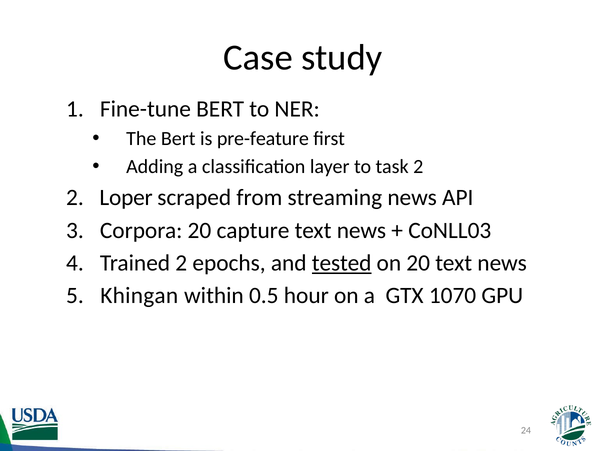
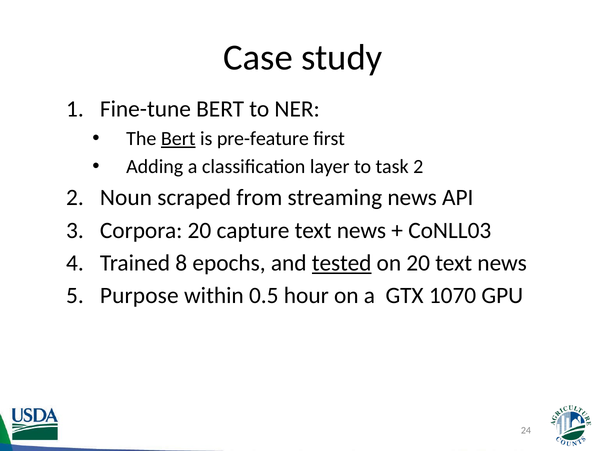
Bert underline: none -> present (178, 139)
Loper: Loper -> Noun (126, 198)
Trained 2: 2 -> 8 (181, 263)
Khingan: Khingan -> Purpose (139, 296)
